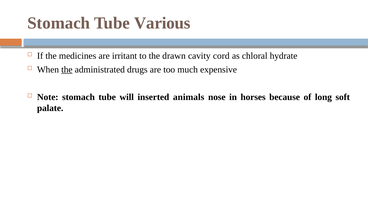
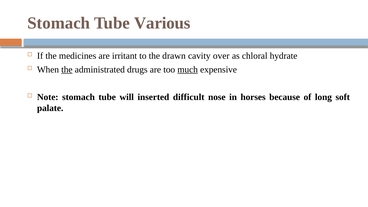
cord: cord -> over (221, 56)
much underline: none -> present (188, 70)
animals: animals -> difficult (189, 97)
